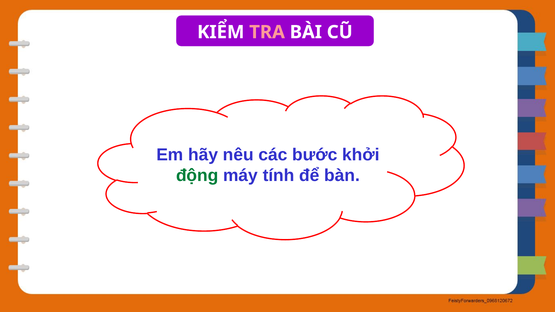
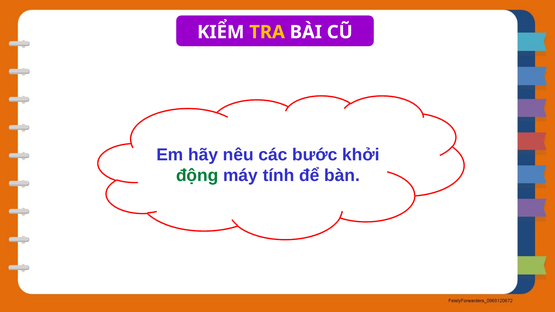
TRA colour: pink -> yellow (267, 32)
